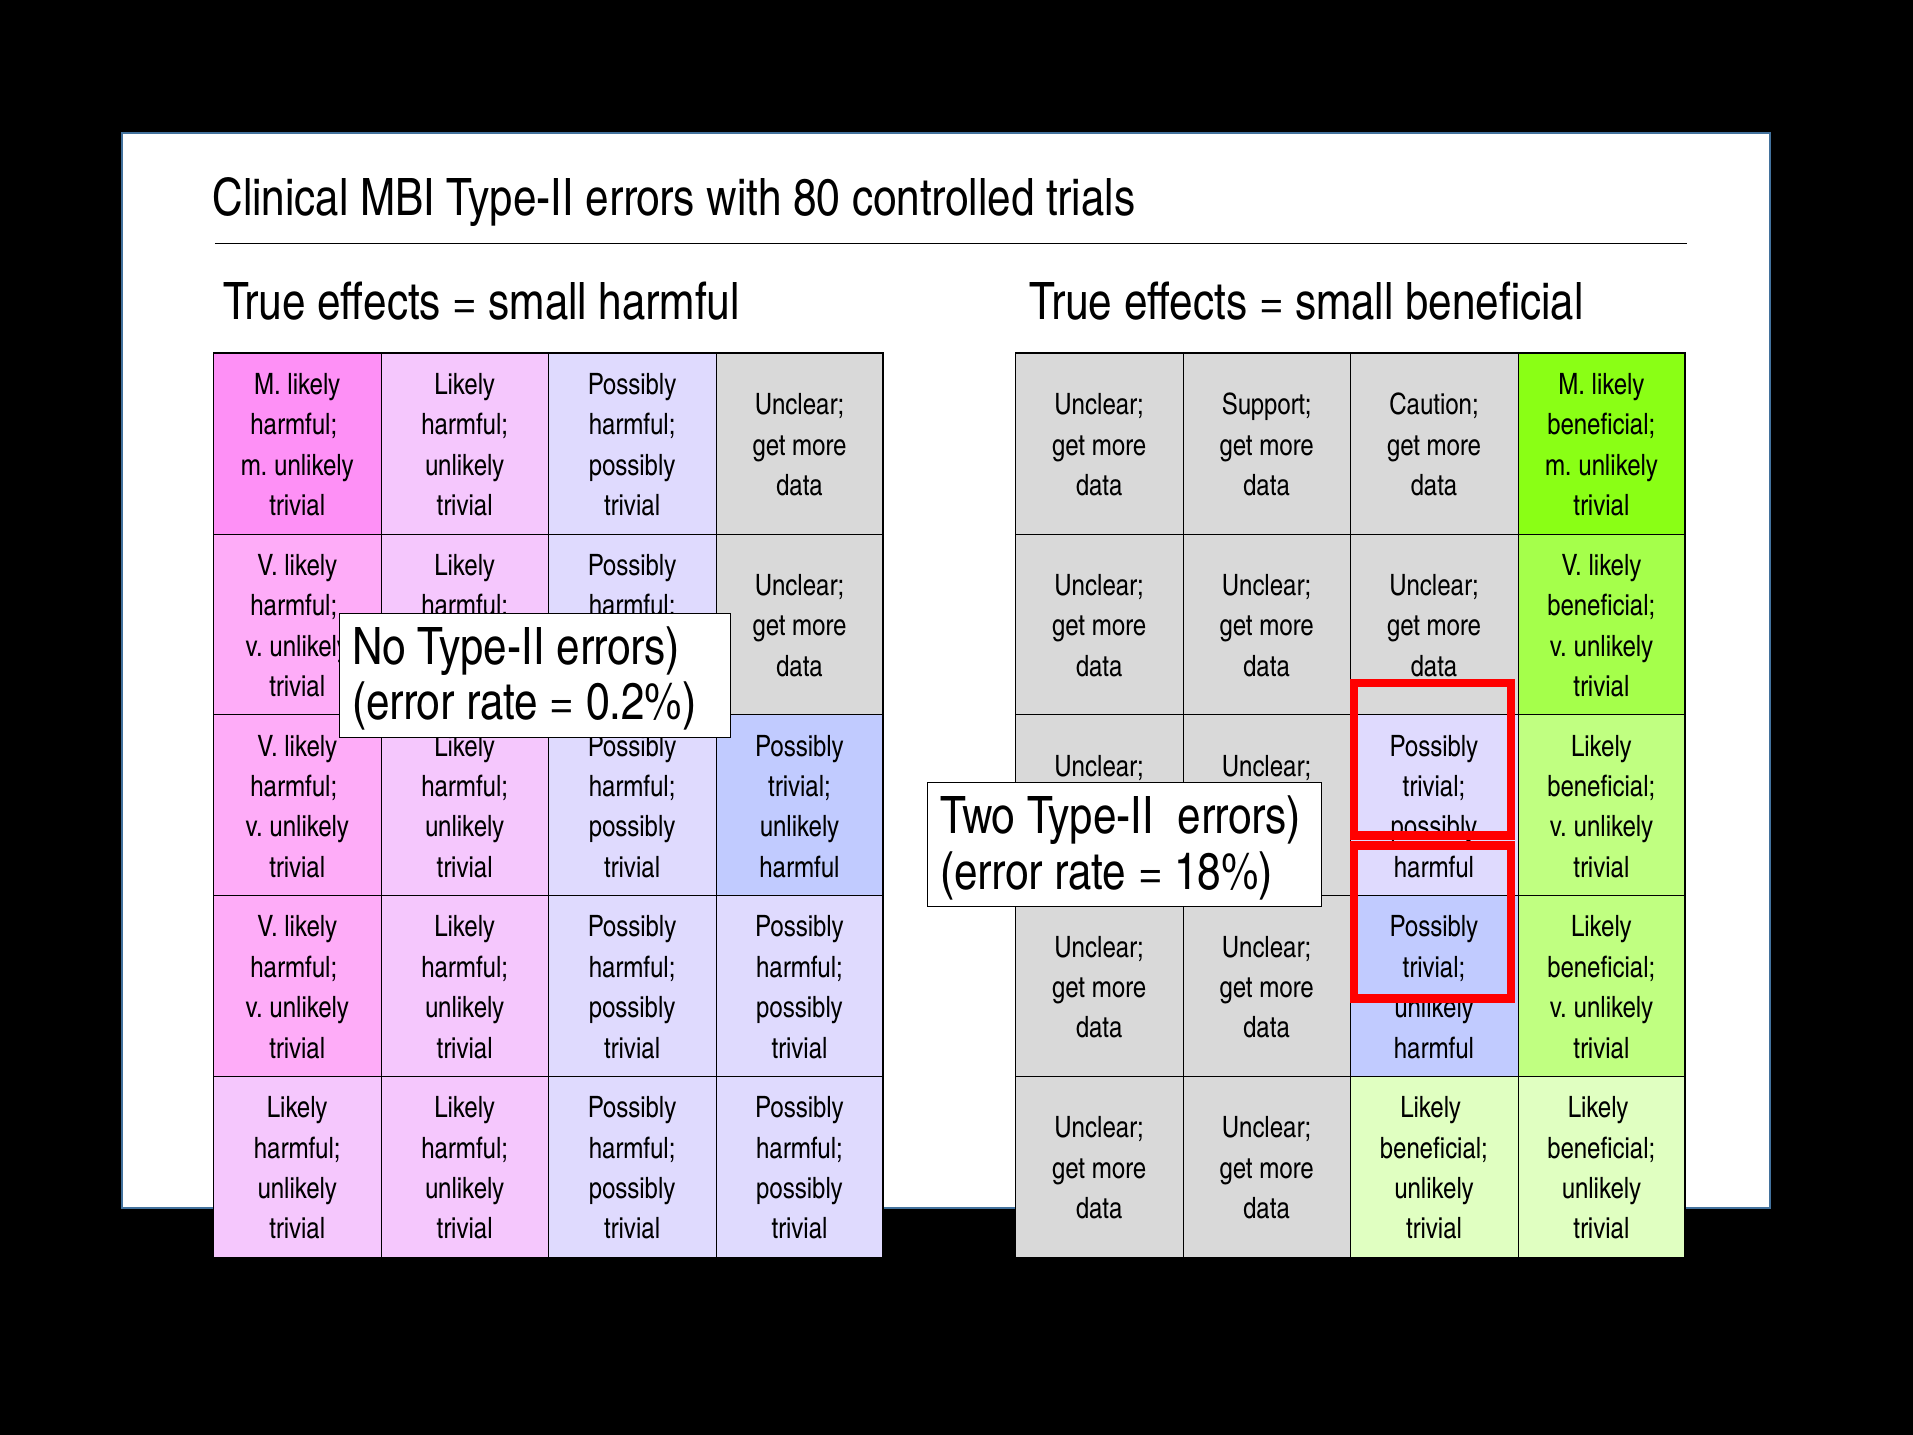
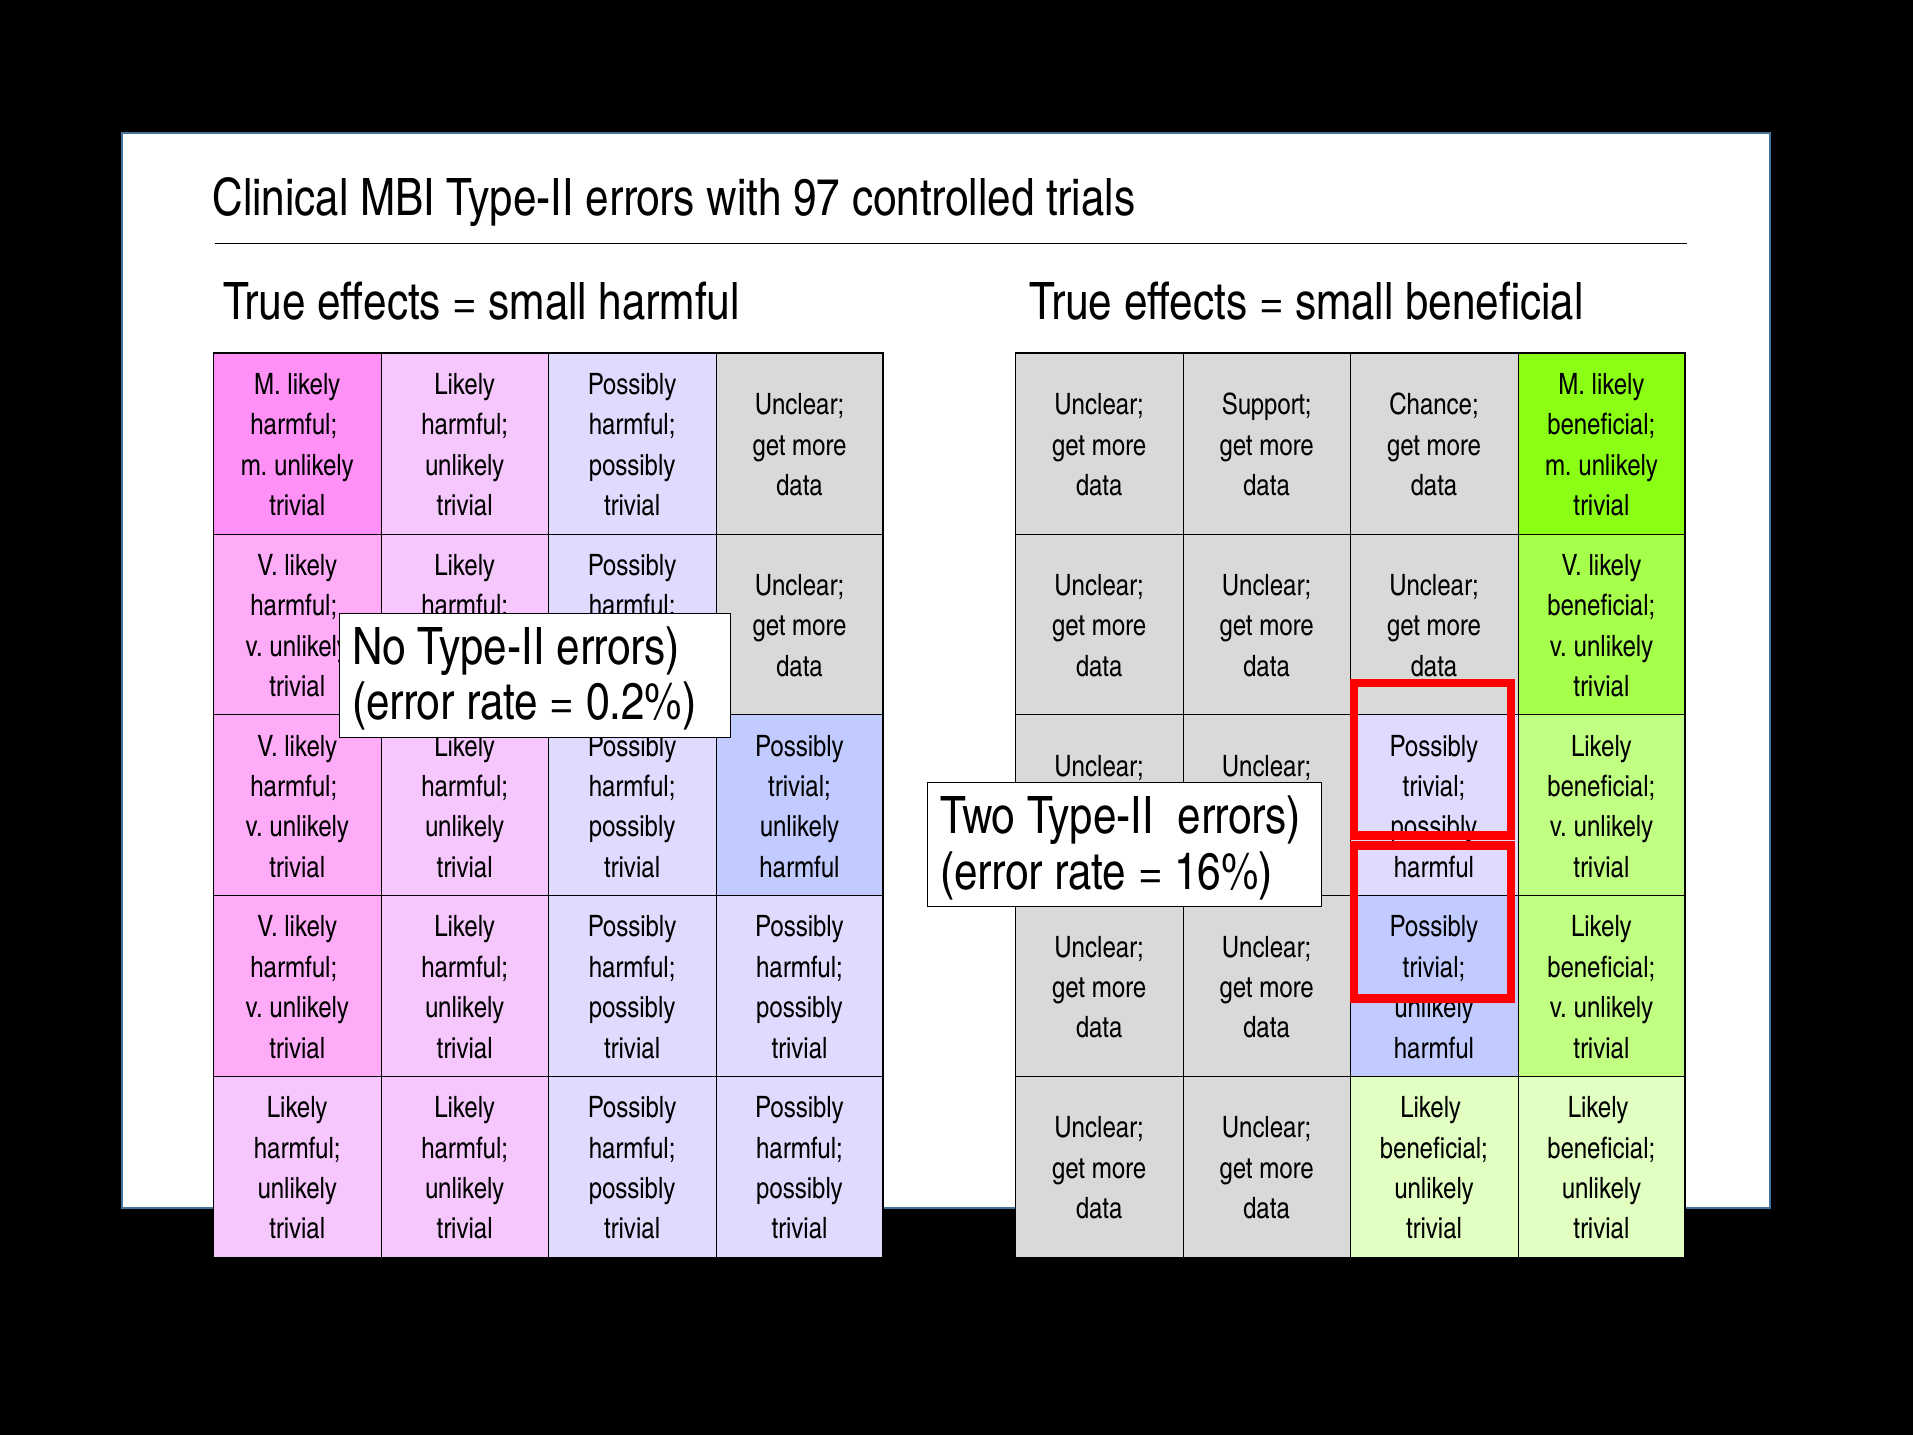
80: 80 -> 97 (817, 199)
Caution: Caution -> Chance (1434, 405)
18%: 18% -> 16% (1224, 872)
